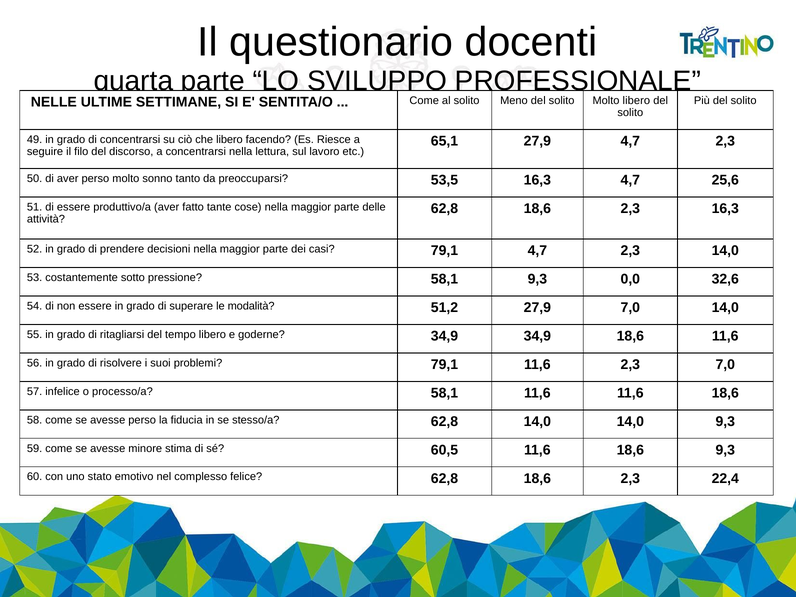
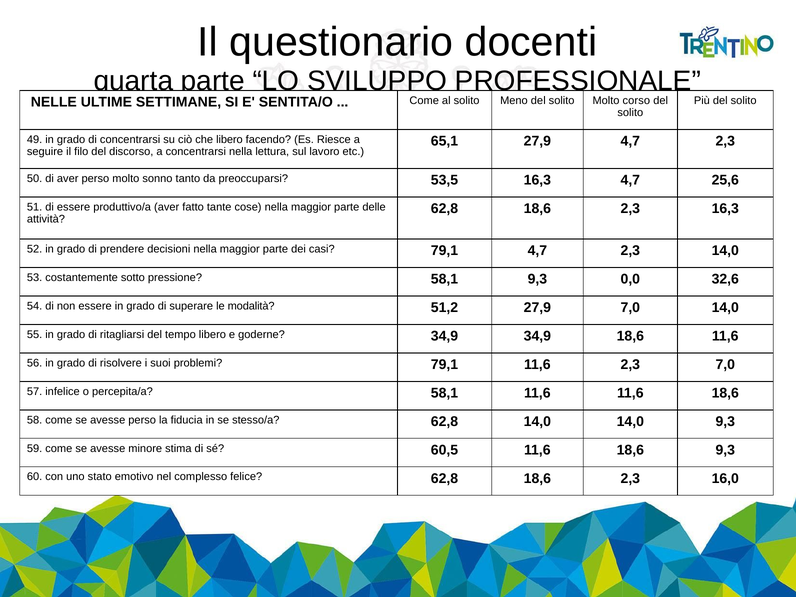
Molto libero: libero -> corso (636, 100)
processo/a: processo/a -> percepita/a (122, 391)
22,4: 22,4 -> 16,0 (725, 479)
